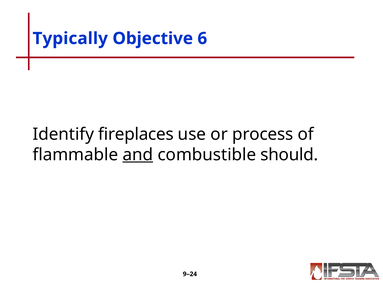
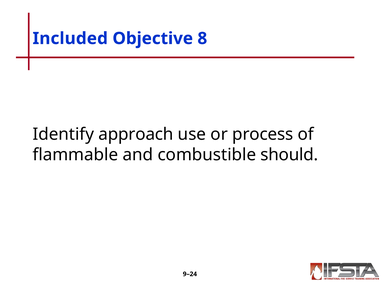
Typically: Typically -> Included (70, 38)
6: 6 -> 8 (202, 38)
fireplaces: fireplaces -> approach (136, 134)
and underline: present -> none (138, 155)
